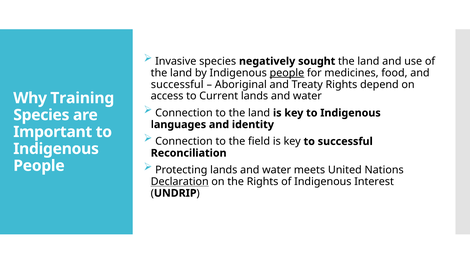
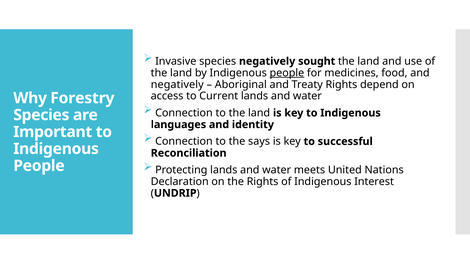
successful: successful -> negatively (177, 85)
Training: Training -> Forestry (82, 98)
field: field -> says (259, 142)
Declaration underline: present -> none (180, 182)
